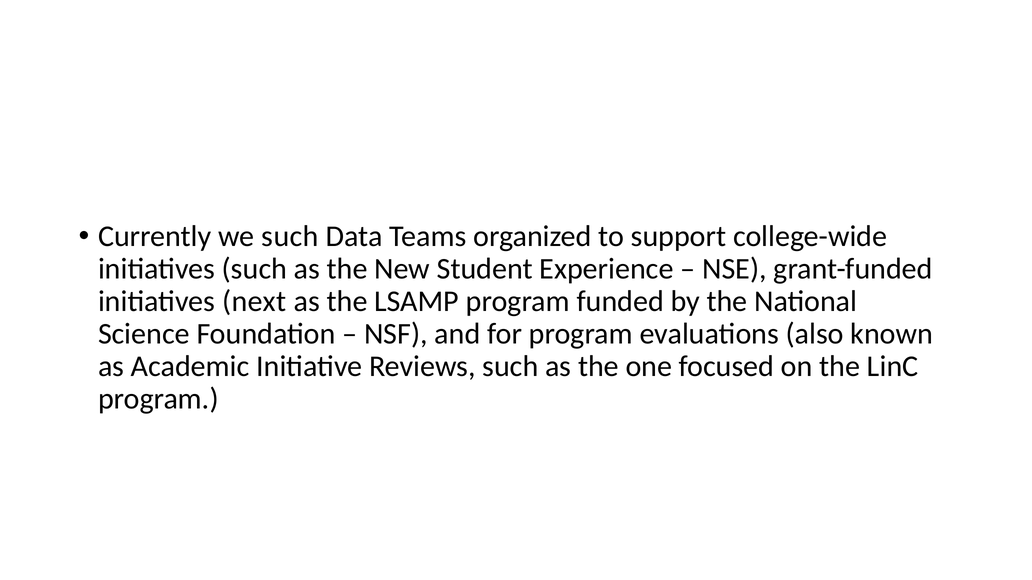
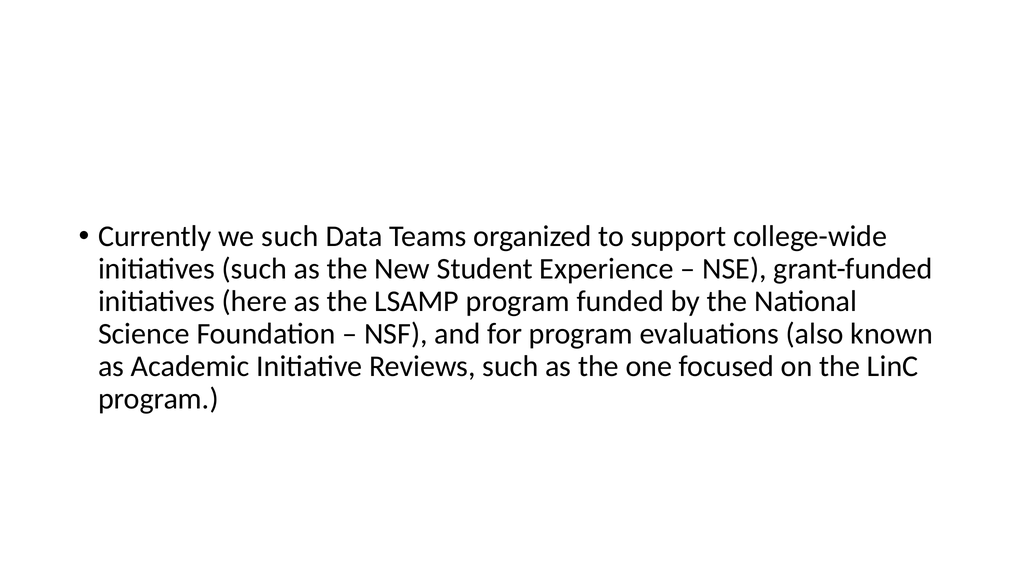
next: next -> here (254, 302)
